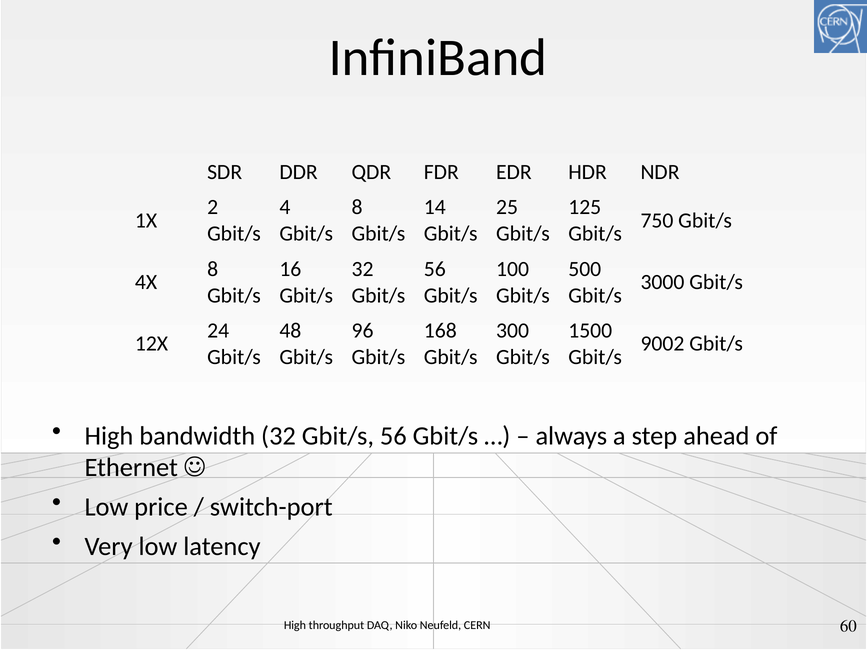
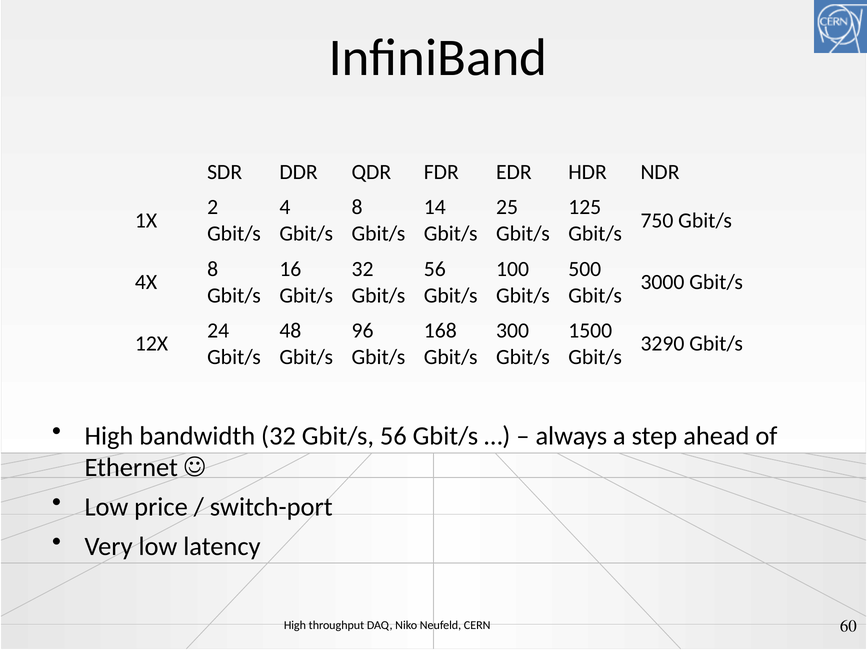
9002: 9002 -> 3290 (662, 344)
